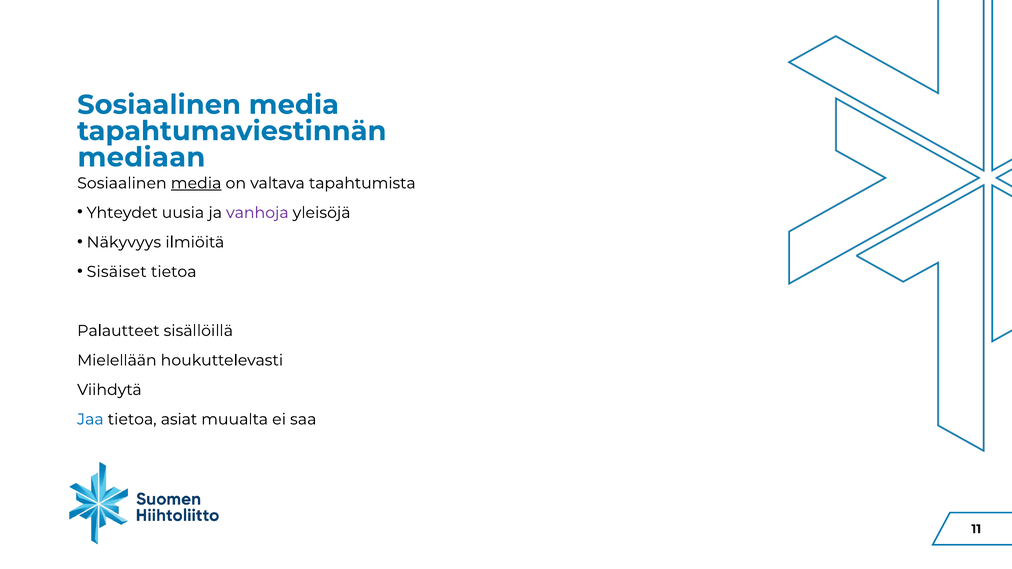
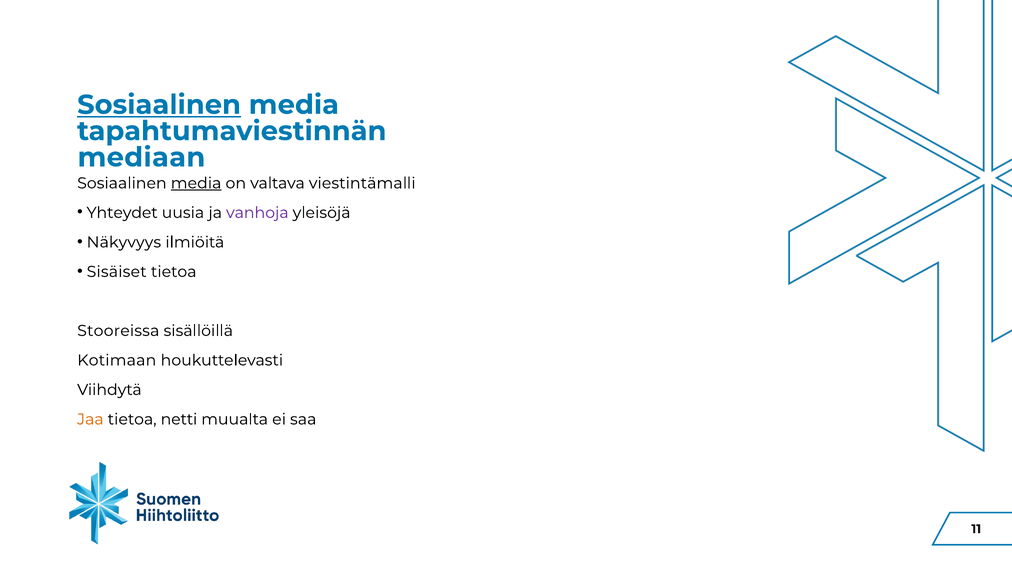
Sosiaalinen underline: none -> present (159, 105)
tapahtumista: tapahtumista -> viestintämalli (362, 183)
Palautteet: Palautteet -> Stooreissa (118, 331)
Mielellään: Mielellään -> Kotimaan (117, 360)
Jaa colour: blue -> orange (90, 419)
asiat: asiat -> netti (179, 419)
